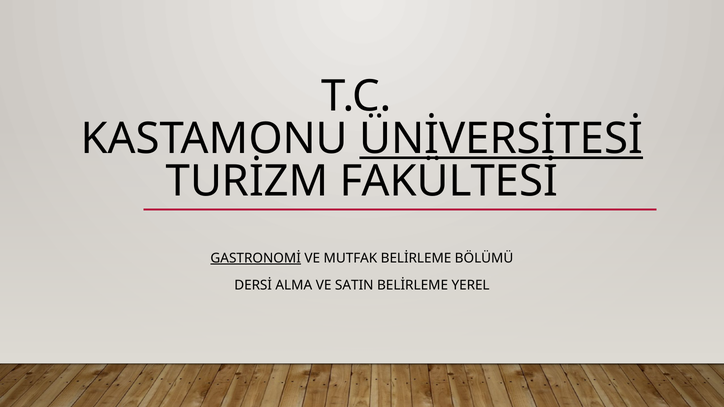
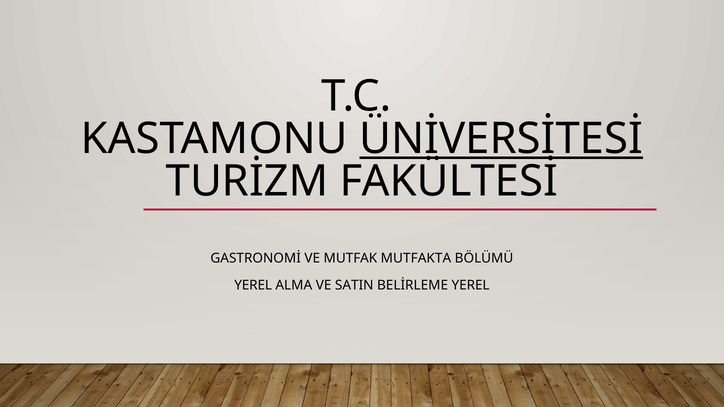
GASTRONOMİ underline: present -> none (256, 258)
MUTFAK BELİRLEME: BELİRLEME -> MUTFAKTA (416, 258)
DERSİ: DERSİ -> YEREL (253, 285)
